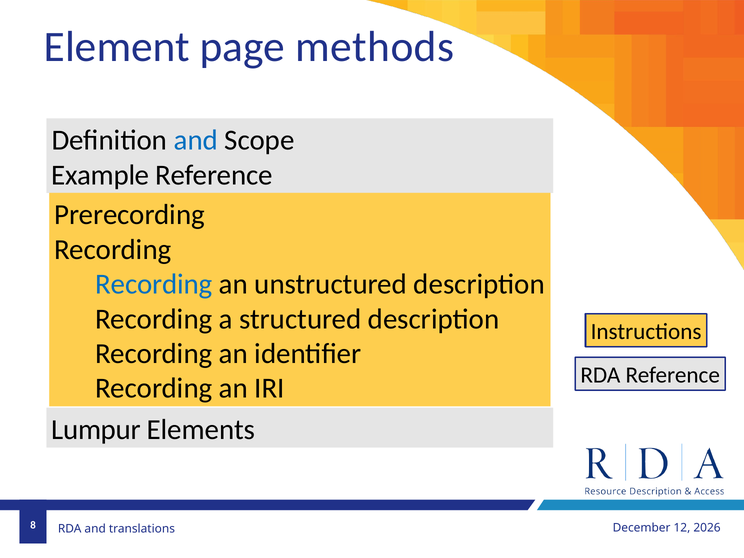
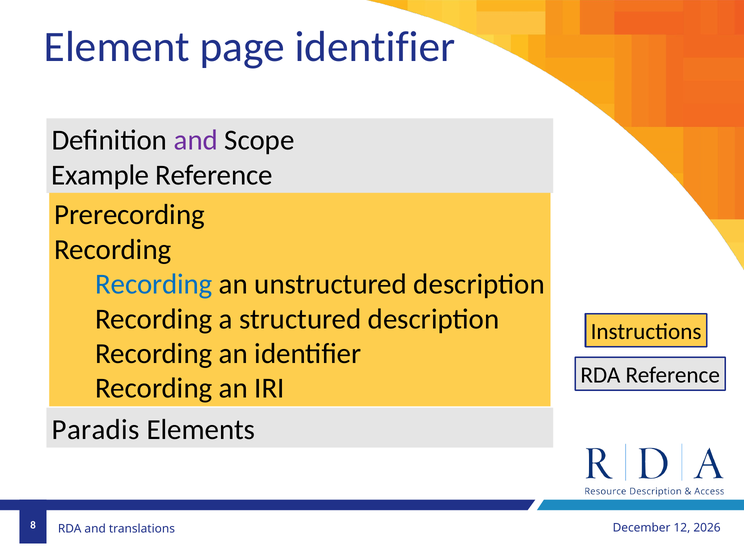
page methods: methods -> identifier (375, 47)
and colour: blue -> purple (196, 140)
Lumpur: Lumpur -> Paradis (96, 430)
